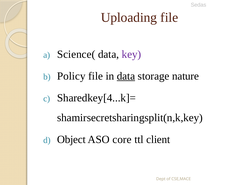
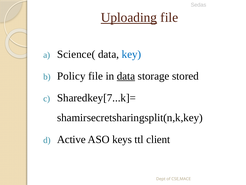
Uploading underline: none -> present (129, 18)
key colour: purple -> blue (131, 54)
nature: nature -> stored (185, 76)
Sharedkey[4...k]=: Sharedkey[4...k]= -> Sharedkey[7...k]= (96, 98)
Object: Object -> Active (71, 139)
core: core -> keys (122, 139)
